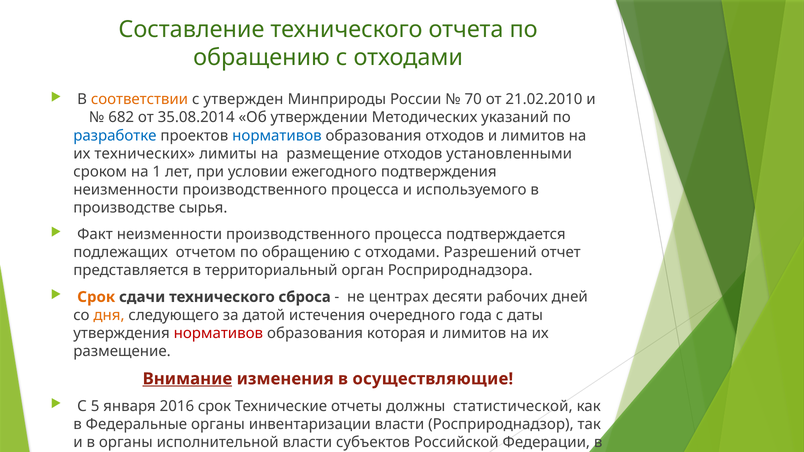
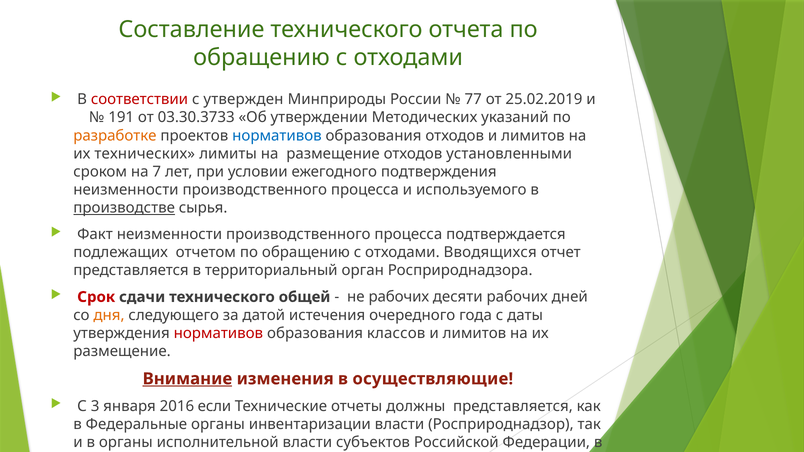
соответствии colour: orange -> red (139, 99)
70: 70 -> 77 (473, 99)
21.02.2010: 21.02.2010 -> 25.02.2019 (544, 99)
682: 682 -> 191 (121, 118)
35.08.2014: 35.08.2014 -> 03.30.3733 (196, 118)
разработке colour: blue -> orange (115, 136)
1: 1 -> 7 (157, 172)
производстве underline: none -> present (124, 208)
Разрешений: Разрешений -> Вводящихся (490, 253)
Срок colour: orange -> red (96, 297)
сброса: сброса -> общей (305, 297)
не центрах: центрах -> рабочих (399, 297)
которая: которая -> классов (396, 333)
5: 5 -> 3 (95, 406)
2016 срок: срок -> если (214, 406)
должны статистической: статистической -> представляется (513, 406)
